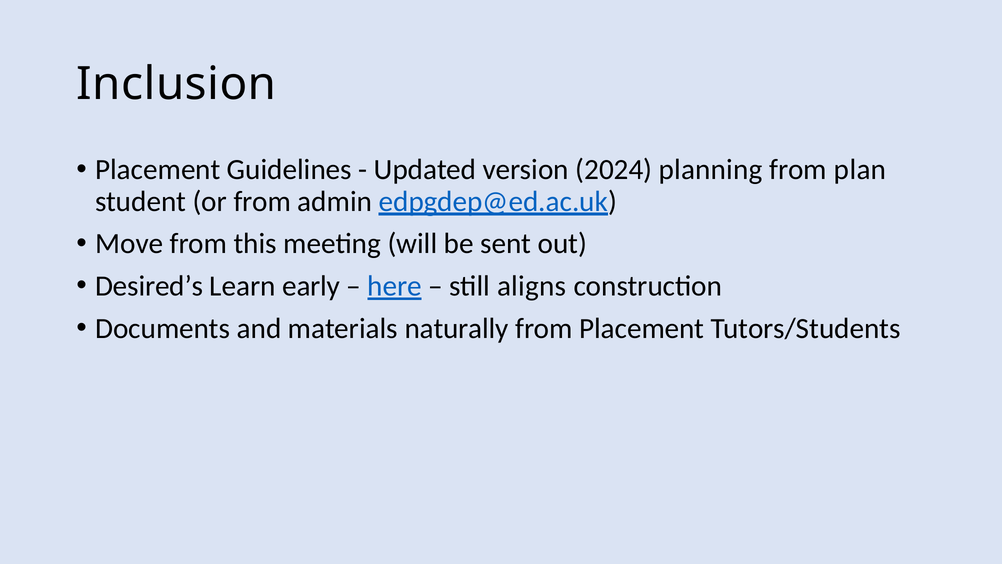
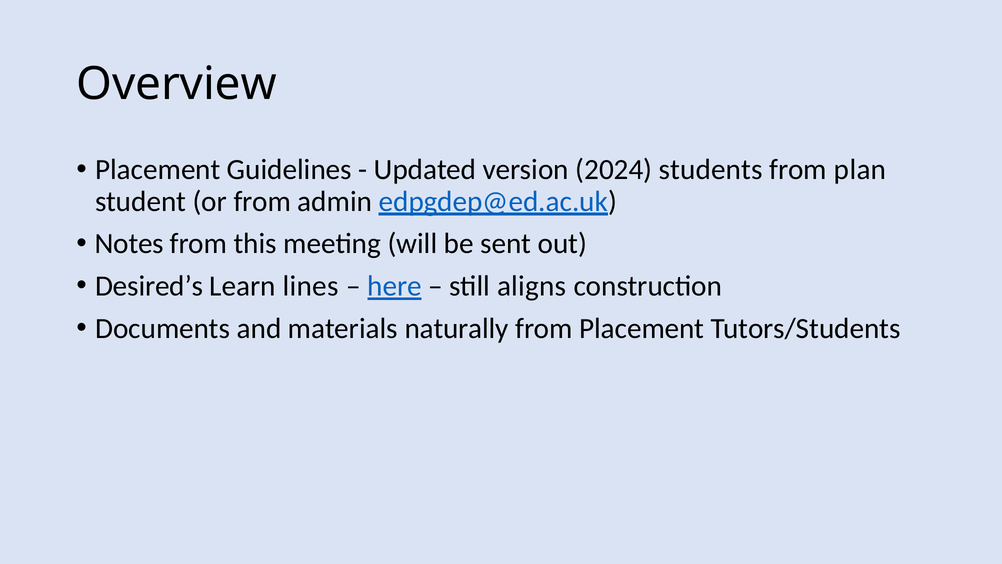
Inclusion: Inclusion -> Overview (177, 84)
planning: planning -> students (711, 169)
Move: Move -> Notes (129, 244)
early: early -> lines (311, 286)
